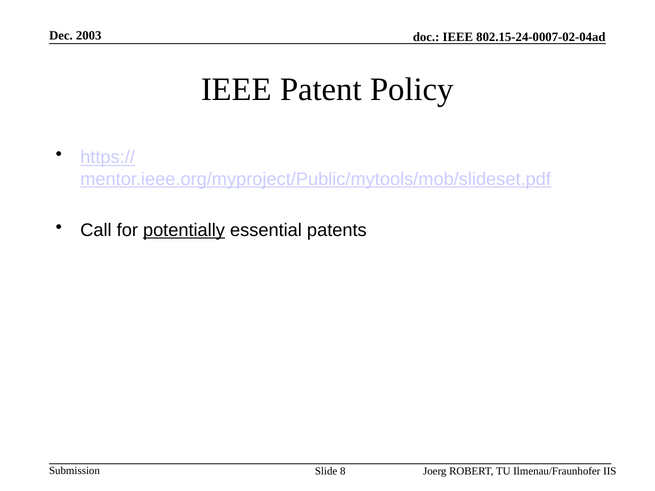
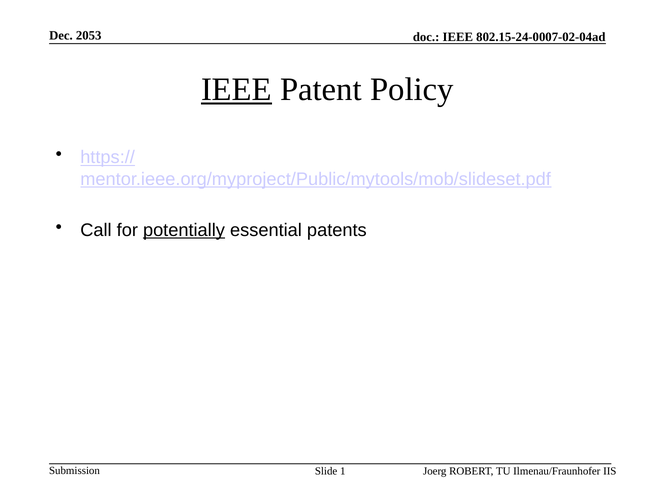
2003: 2003 -> 2053 (89, 36)
IEEE underline: none -> present (236, 90)
8: 8 -> 1 (343, 471)
